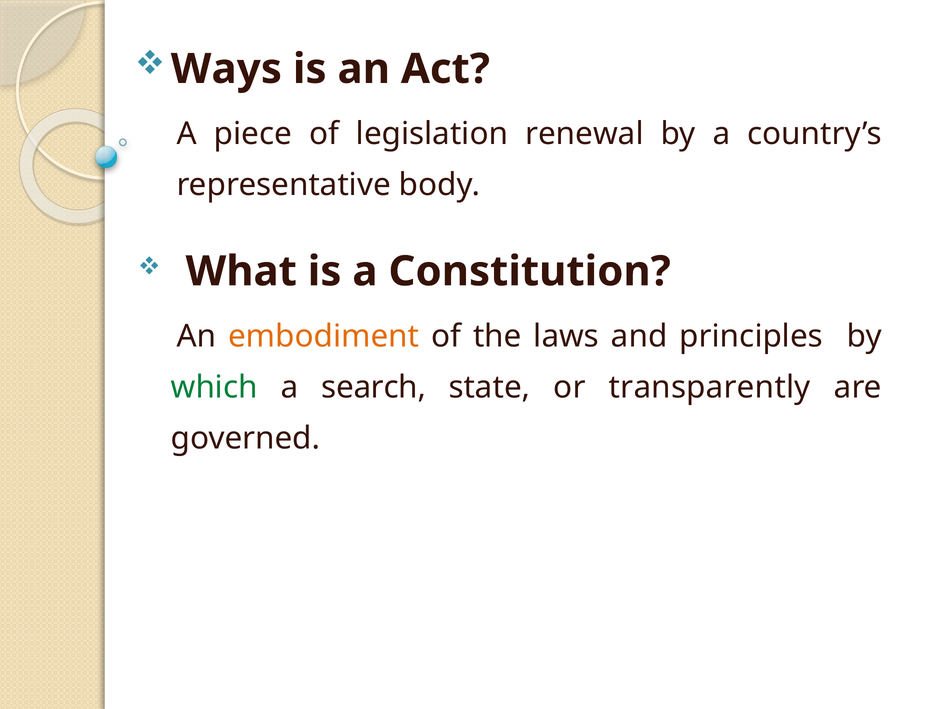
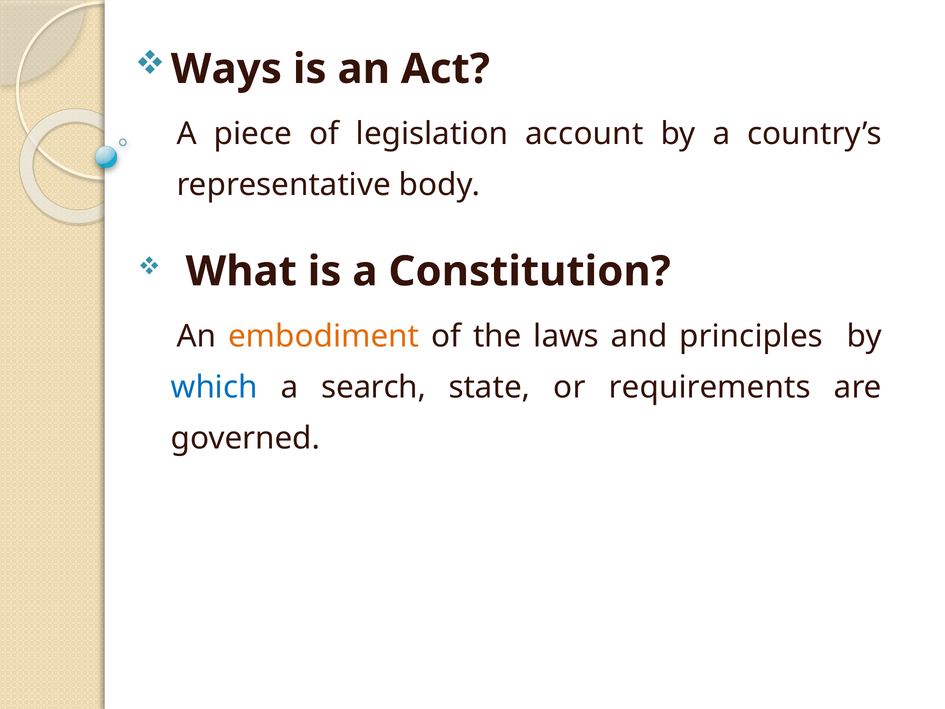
renewal: renewal -> account (584, 134)
which colour: green -> blue (214, 387)
transparently: transparently -> requirements (710, 387)
